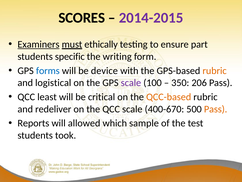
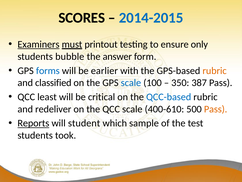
2014-2015 colour: purple -> blue (151, 18)
ethically: ethically -> printout (101, 44)
part: part -> only (199, 44)
specific: specific -> bubble (70, 56)
writing: writing -> answer (117, 56)
device: device -> earlier (104, 70)
logistical: logistical -> classified (53, 83)
scale colour: purple -> blue (131, 83)
206: 206 -> 387 (199, 83)
QCC-based colour: orange -> blue (169, 97)
400-670: 400-670 -> 400-610 (164, 109)
Reports underline: none -> present (33, 123)
allowed: allowed -> student (84, 123)
